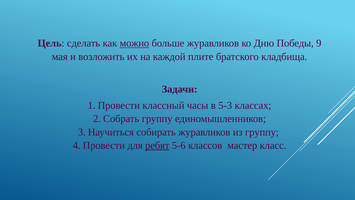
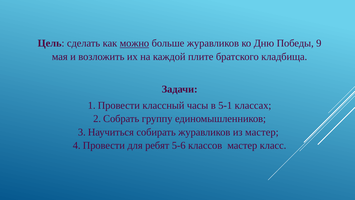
5-3: 5-3 -> 5-1 (225, 105)
из группу: группу -> мастер (262, 132)
ребят underline: present -> none (157, 145)
